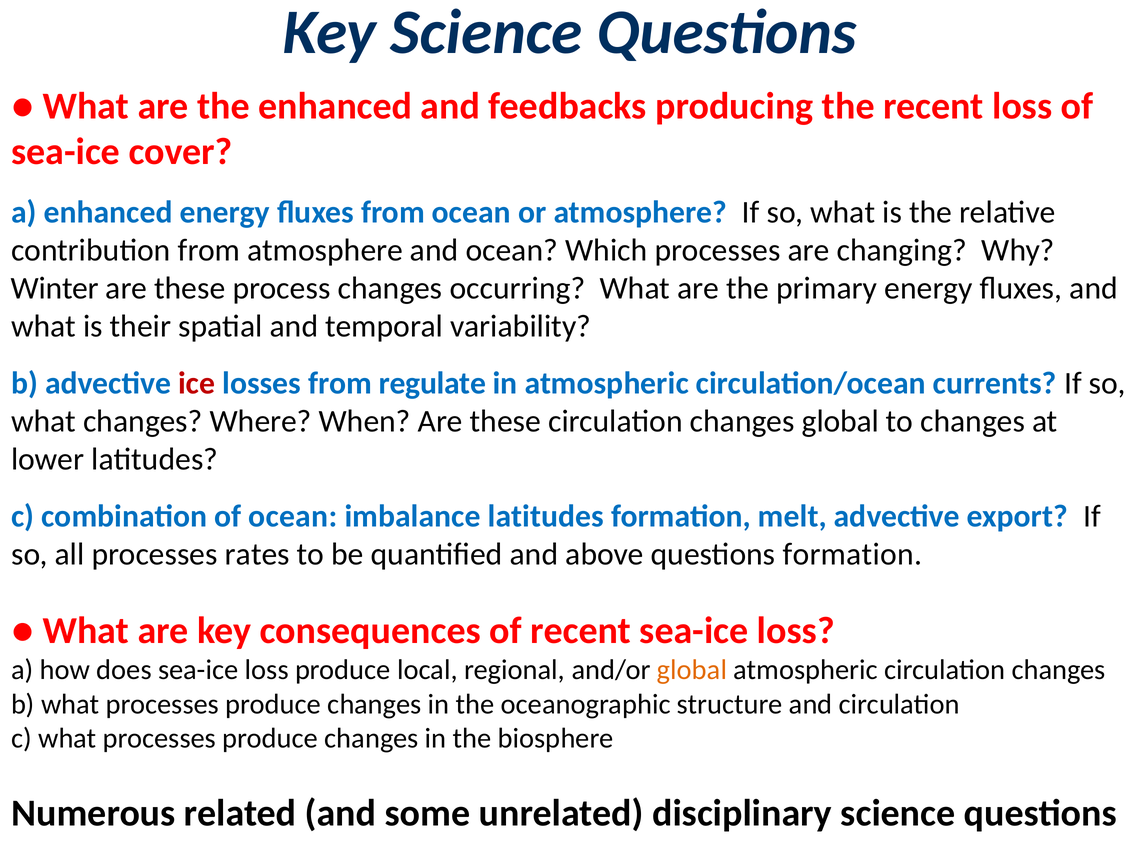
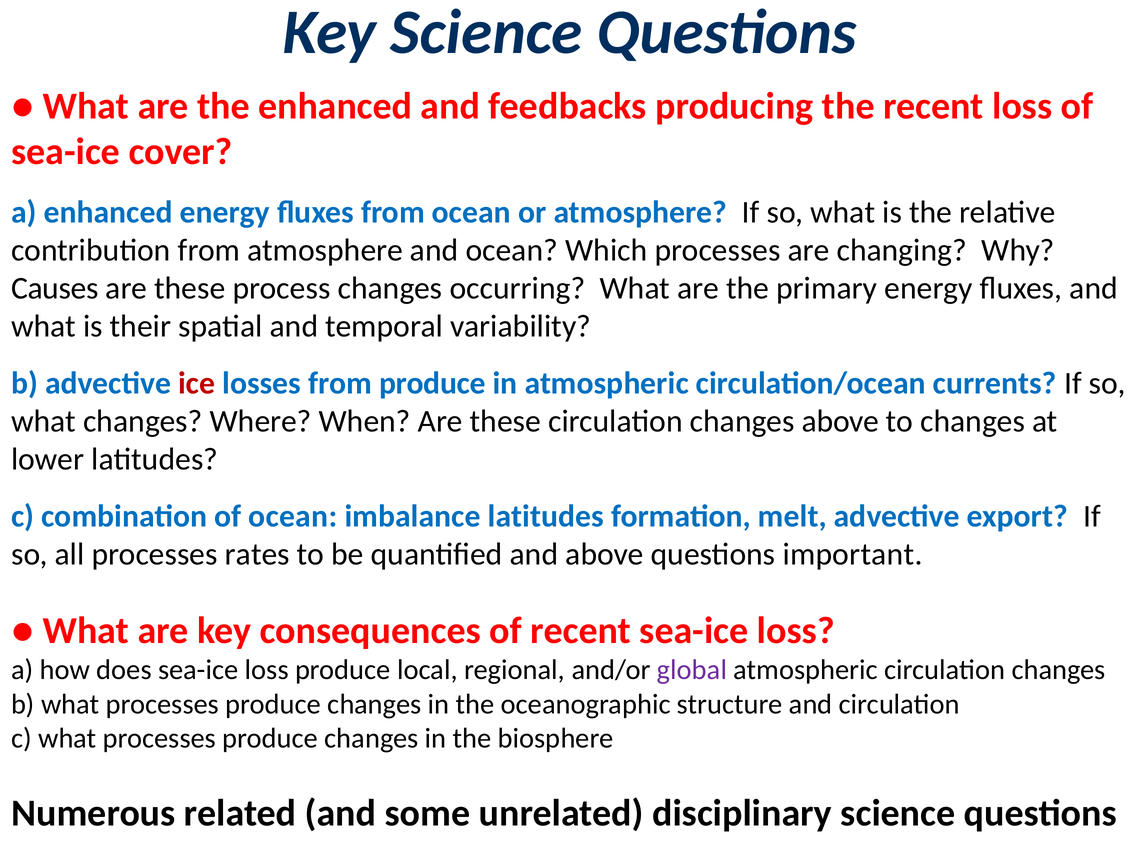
Winter: Winter -> Causes (55, 288)
from regulate: regulate -> produce (432, 383)
changes global: global -> above (840, 421)
questions formation: formation -> important (853, 554)
global colour: orange -> purple (692, 670)
